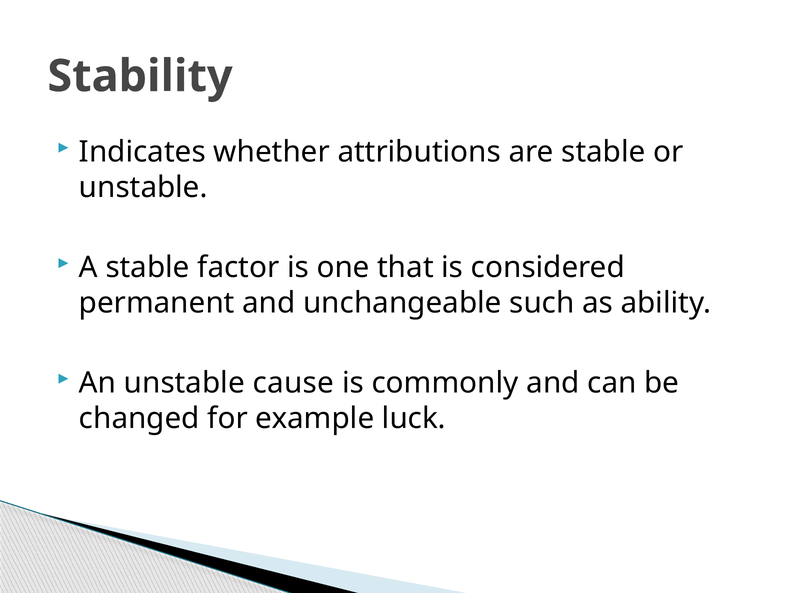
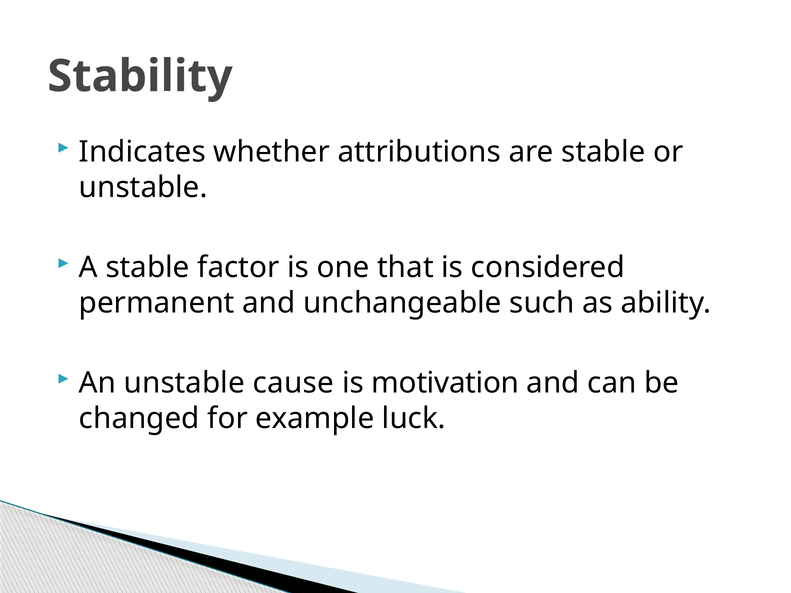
commonly: commonly -> motivation (445, 383)
